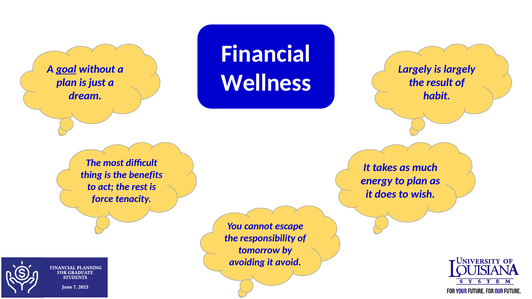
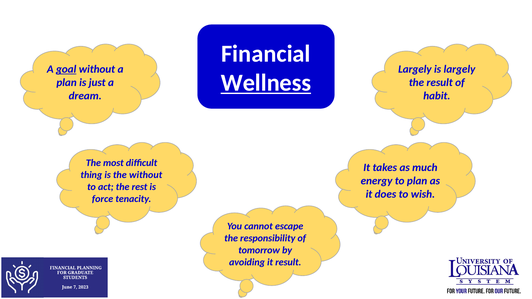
Wellness underline: none -> present (266, 83)
the benefits: benefits -> without (146, 175)
it avoid: avoid -> result (288, 262)
